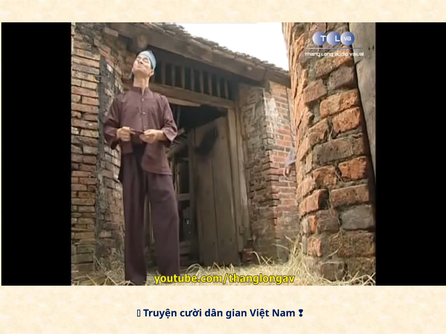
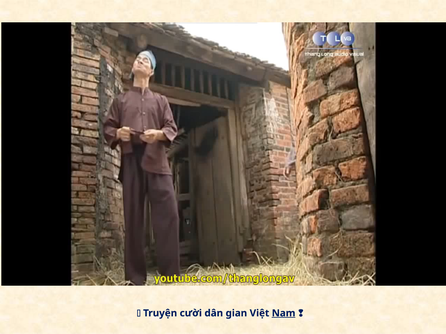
Nam underline: none -> present (284, 314)
